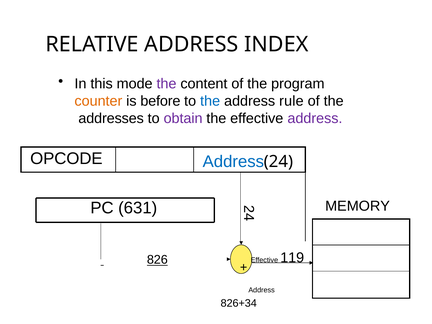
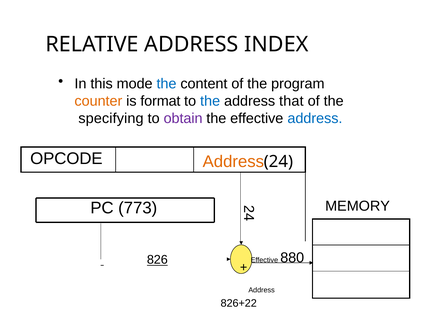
the colour: purple -> blue (167, 84)
before: before -> format (160, 101)
rule: rule -> that (291, 101)
addresses: addresses -> specifying (111, 118)
address colour: purple -> blue (315, 118)
Address colour: blue -> orange (233, 162)
631: 631 -> 773 (138, 208)
119: 119 -> 880 (292, 258)
826+34: 826+34 -> 826+22 (239, 303)
